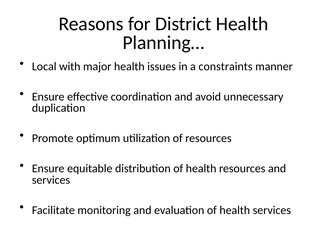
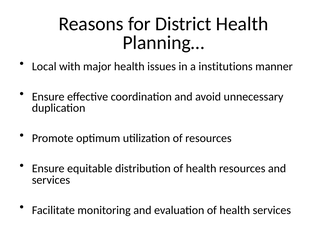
constraints: constraints -> institutions (226, 66)
